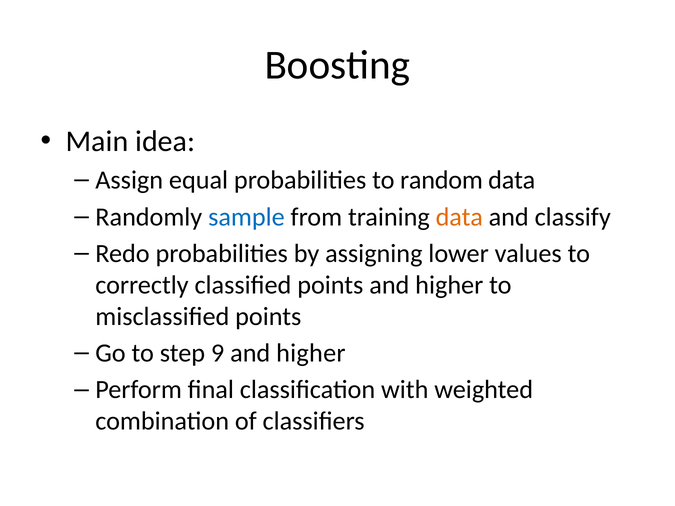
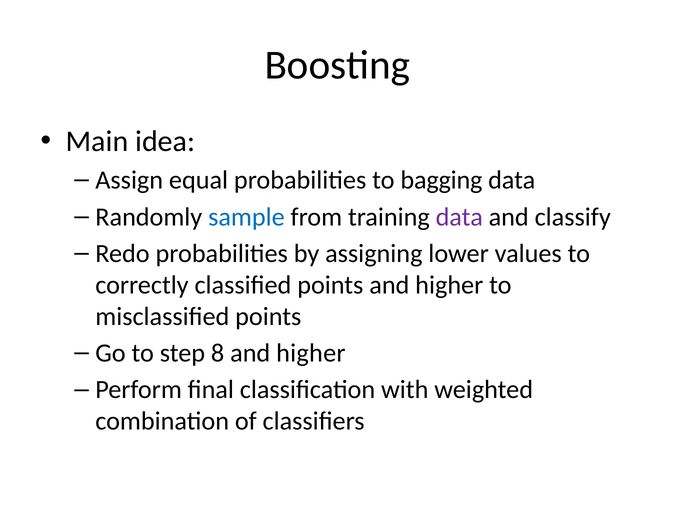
random: random -> bagging (441, 180)
data colour: orange -> purple (459, 217)
9: 9 -> 8 (218, 353)
